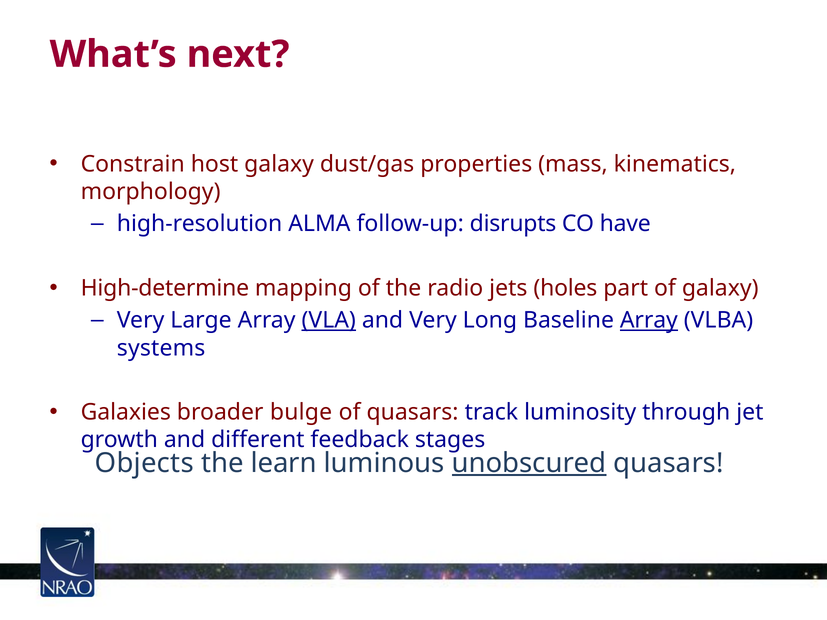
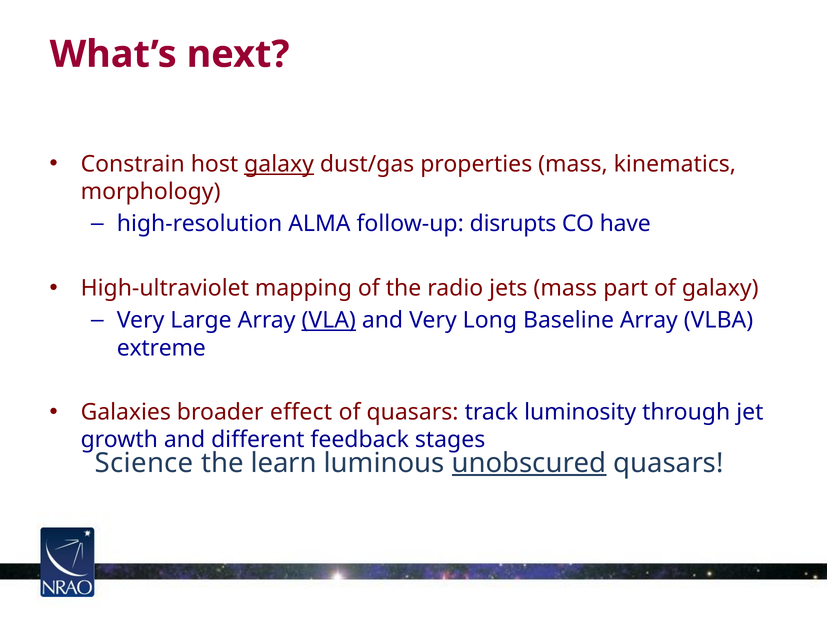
galaxy underline: none -> present (279, 164)
High-determine: High-determine -> High-ultraviolet (165, 288)
jets holes: holes -> mass (565, 288)
Array underline: present -> none (649, 321)
systems: systems -> extreme (161, 348)
bulge: bulge -> effect (301, 412)
Objects: Objects -> Science (144, 463)
